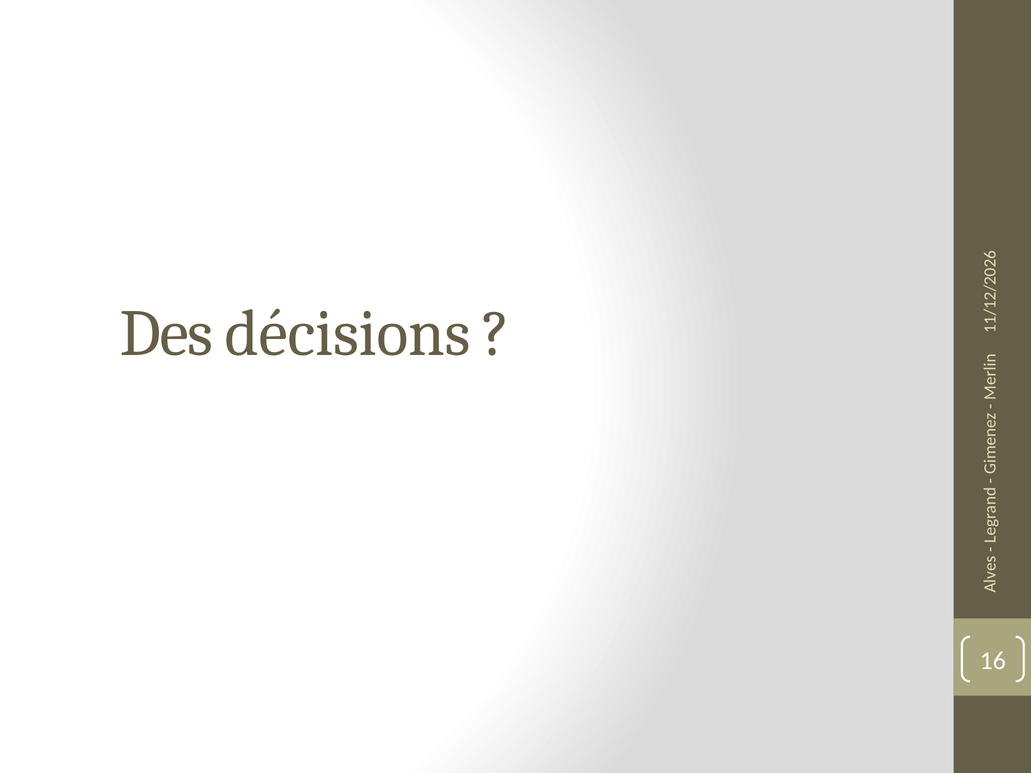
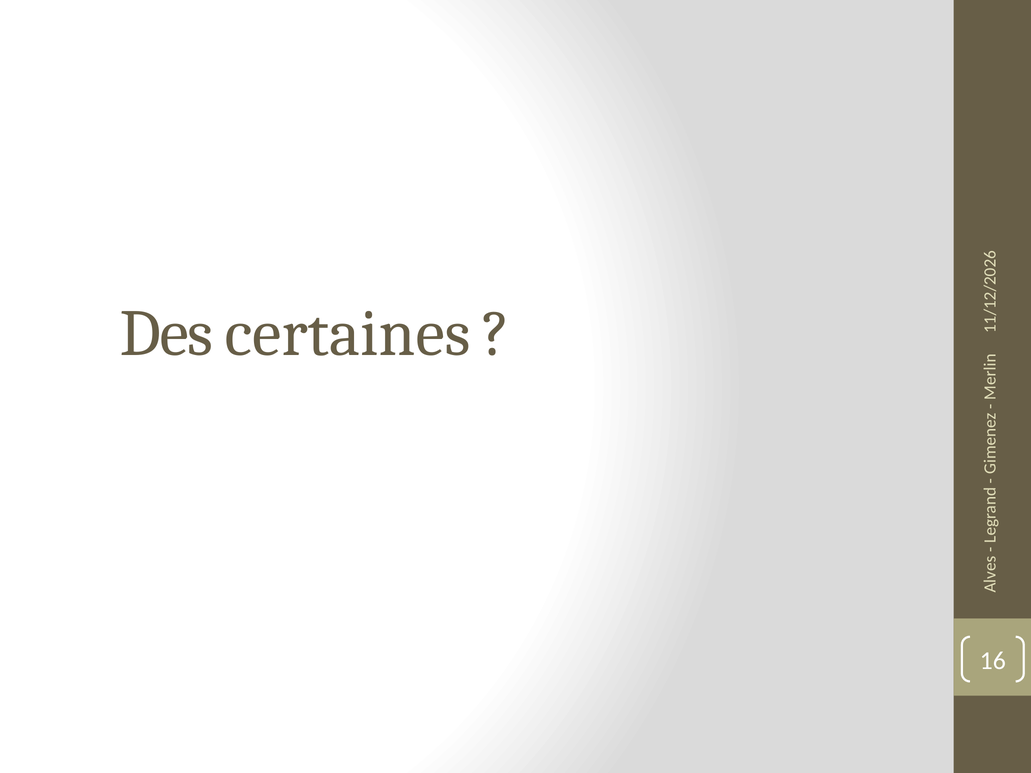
décisions: décisions -> certaines (348, 334)
